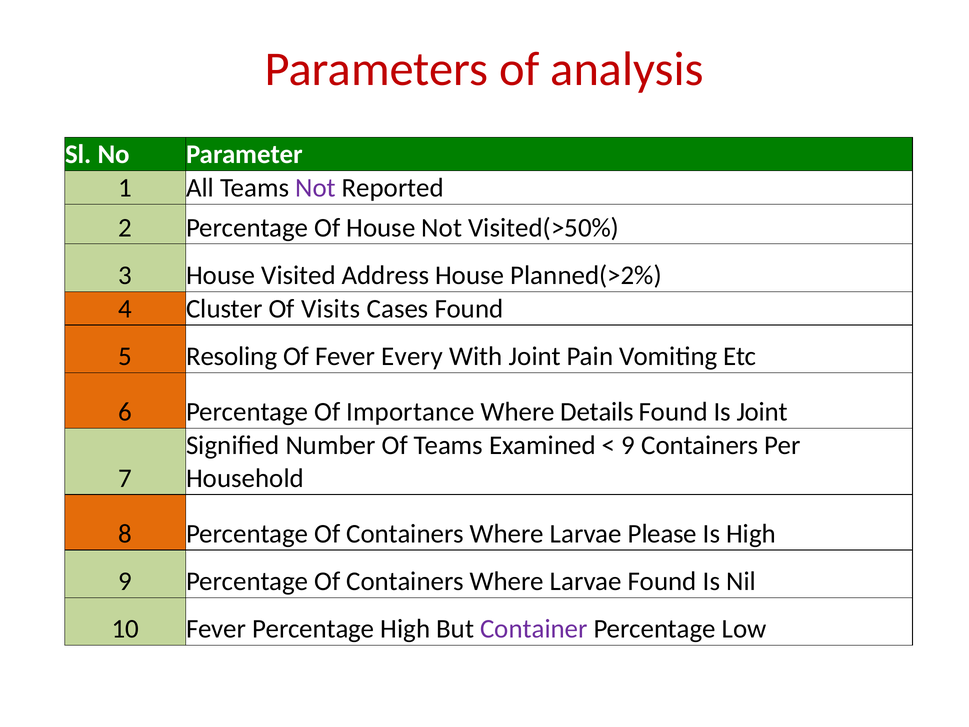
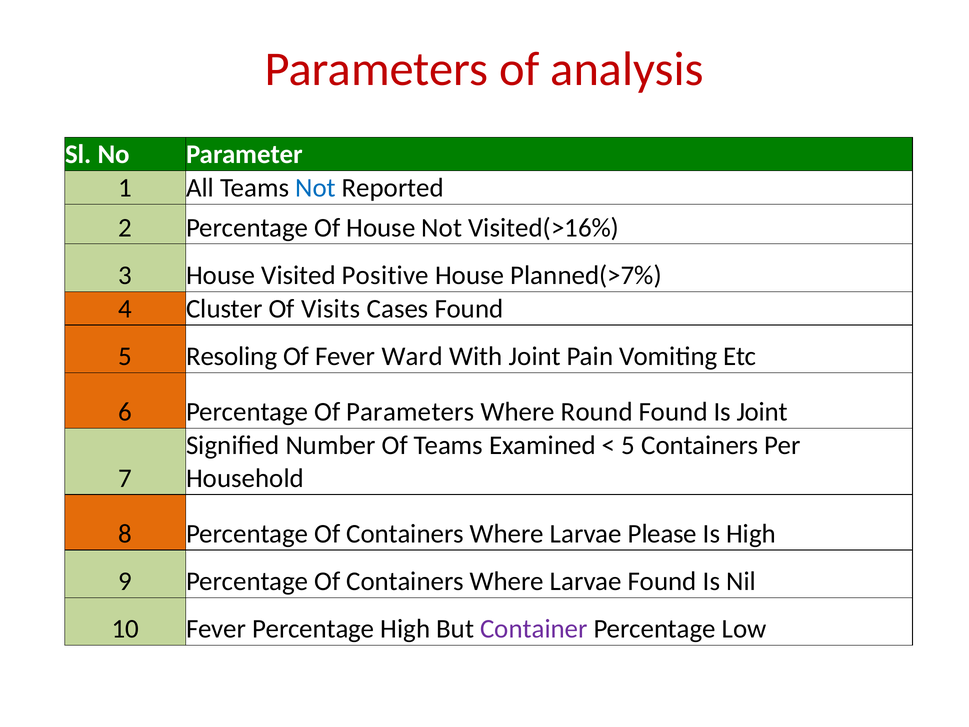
Not colour: purple -> blue (316, 188)
Visited(>50%: Visited(>50% -> Visited(>16% (544, 228)
Address: Address -> Positive (385, 275)
Planned(>2%: Planned(>2% -> Planned(>7% (586, 275)
Every: Every -> Ward (412, 356)
Of Importance: Importance -> Parameters (410, 412)
Details: Details -> Round (597, 412)
9: 9 -> 5 (628, 445)
